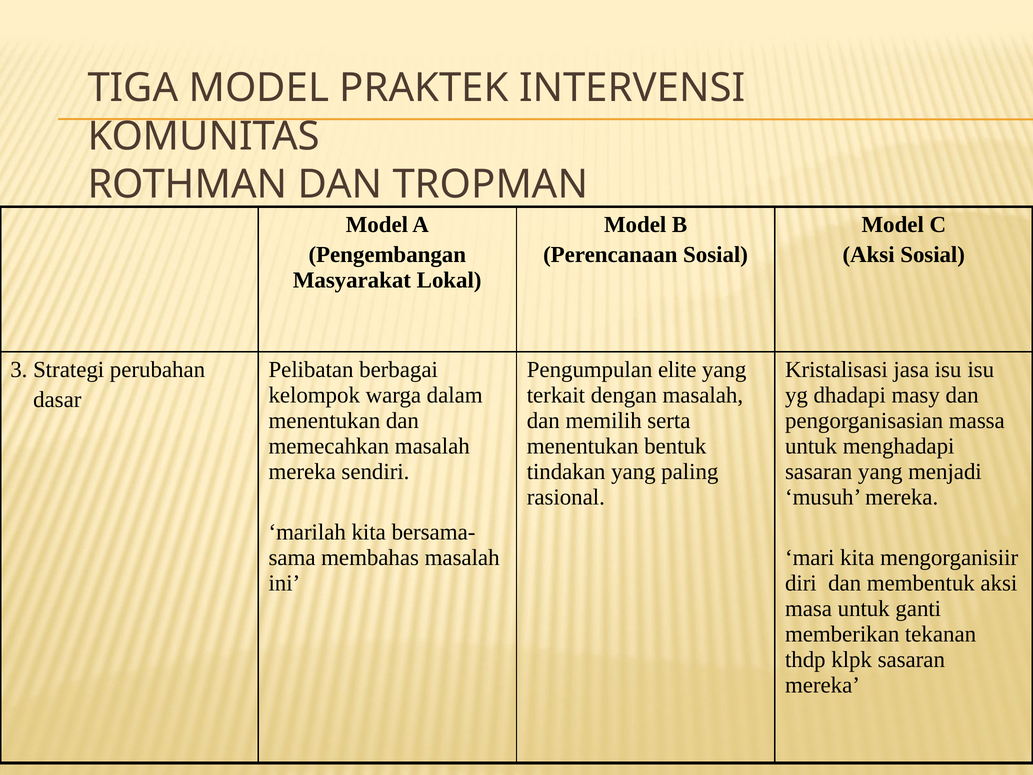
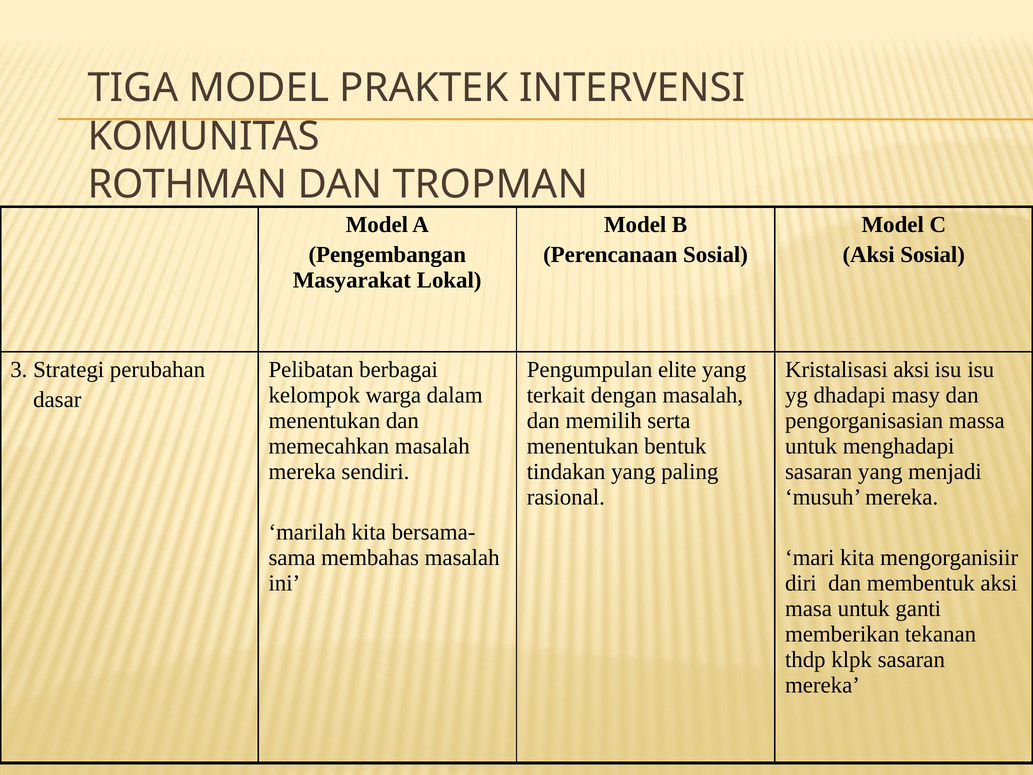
Kristalisasi jasa: jasa -> aksi (911, 370)
